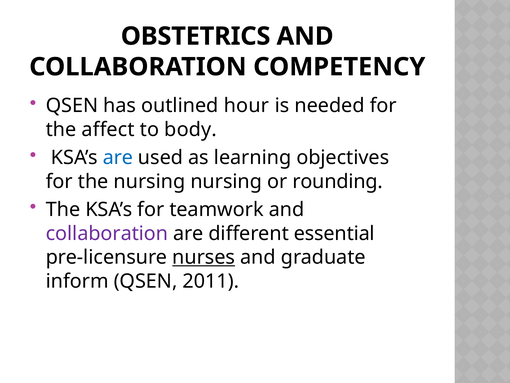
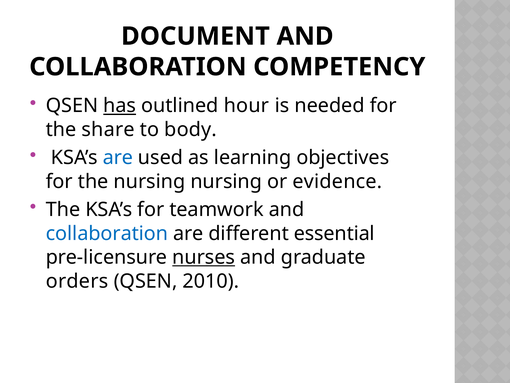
OBSTETRICS: OBSTETRICS -> DOCUMENT (195, 36)
has underline: none -> present (120, 106)
affect: affect -> share (108, 129)
rounding: rounding -> evidence (337, 181)
collaboration colour: purple -> blue (107, 233)
inform: inform -> orders (77, 281)
2011: 2011 -> 2010 (211, 281)
